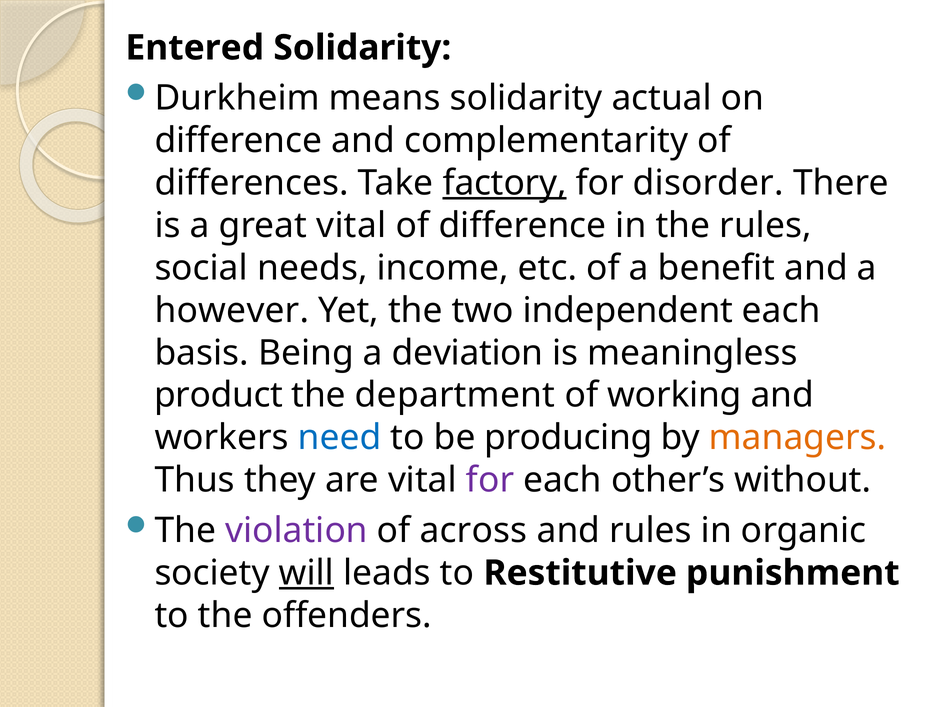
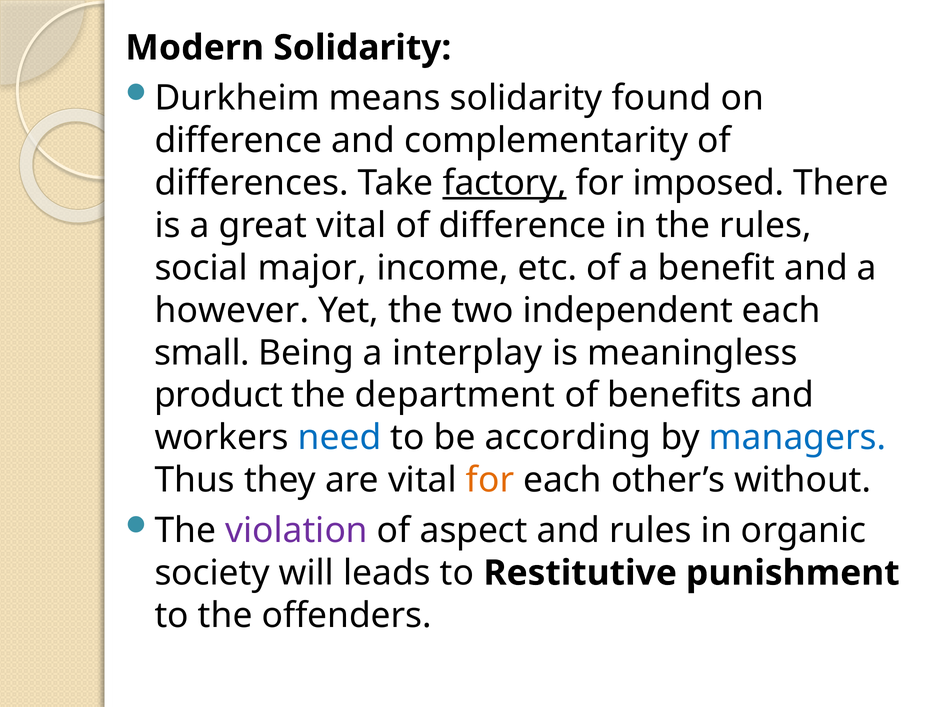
Entered: Entered -> Modern (195, 48)
actual: actual -> found (662, 98)
disorder: disorder -> imposed (709, 183)
needs: needs -> major (312, 268)
basis: basis -> small (202, 353)
deviation: deviation -> interplay (467, 353)
working: working -> benefits (674, 395)
producing: producing -> according (568, 438)
managers colour: orange -> blue (798, 438)
for colour: purple -> orange (490, 480)
across: across -> aspect (474, 531)
will underline: present -> none (307, 573)
